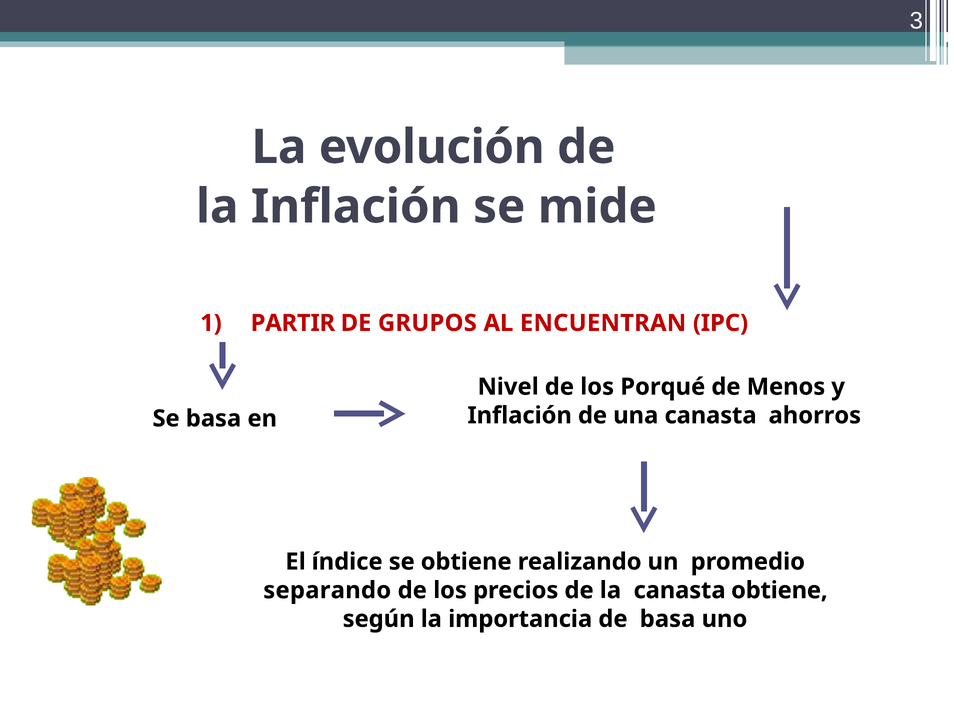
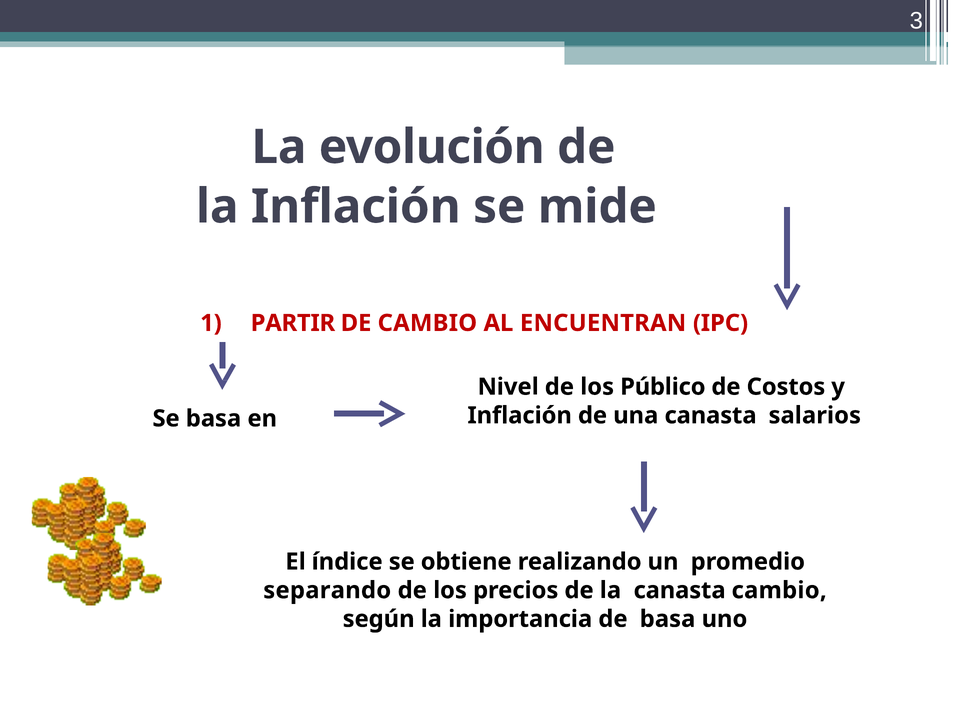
DE GRUPOS: GRUPOS -> CAMBIO (427, 323)
Porqué: Porqué -> Público (663, 387)
Menos: Menos -> Costos (786, 387)
ahorros: ahorros -> salarios (815, 415)
canasta obtiene: obtiene -> cambio (779, 590)
